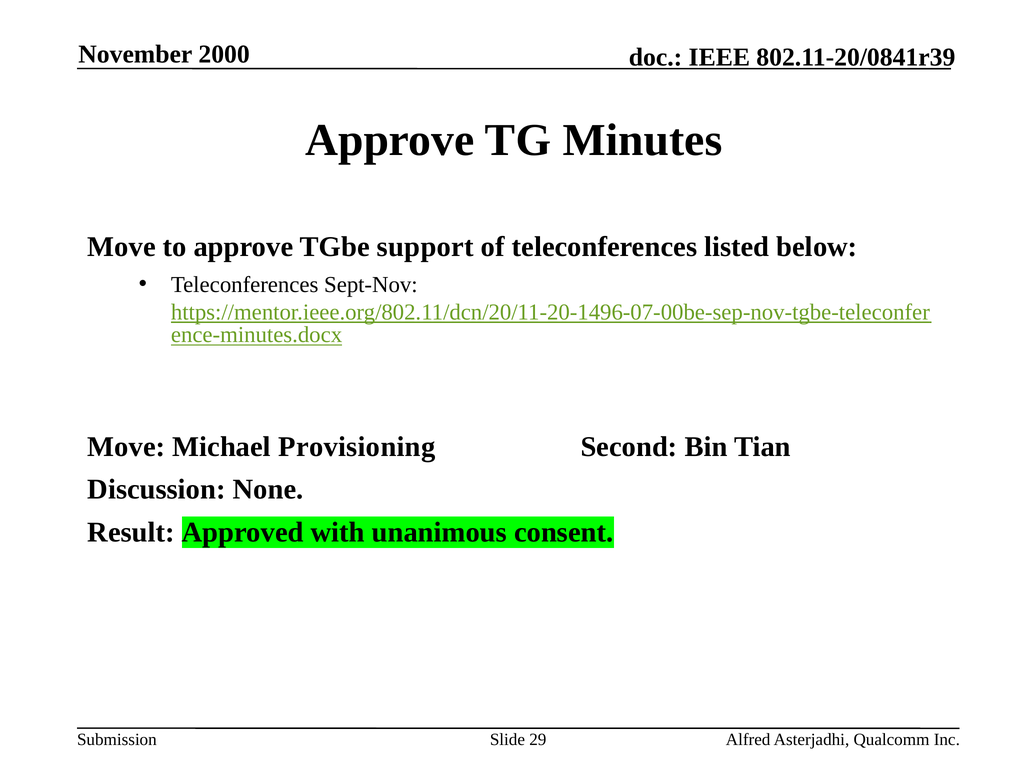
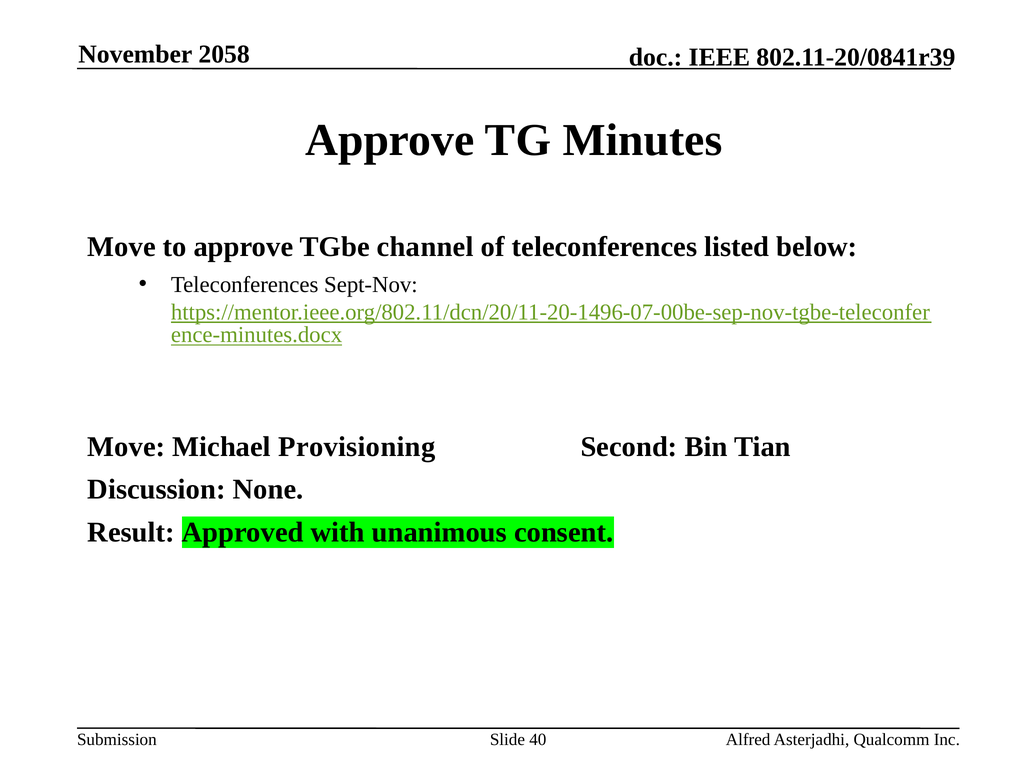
2000: 2000 -> 2058 (224, 54)
support: support -> channel (425, 247)
29: 29 -> 40 (538, 739)
